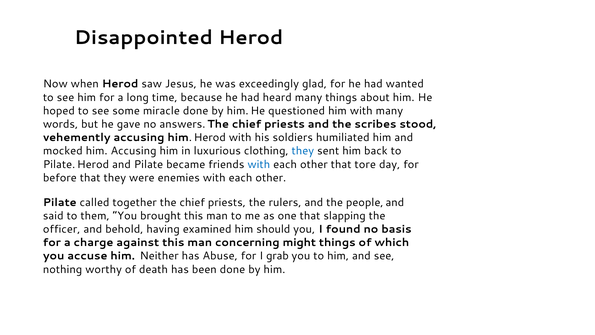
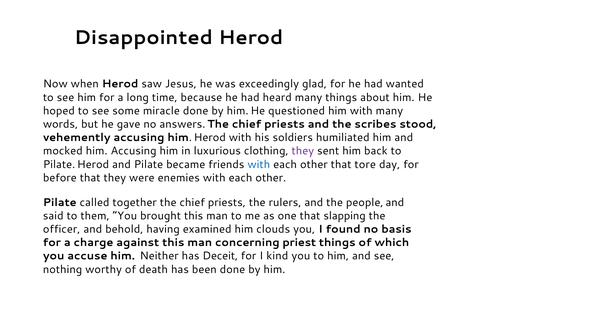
they colour: blue -> purple (303, 151)
should: should -> clouds (273, 229)
might: might -> priest (299, 242)
Abuse: Abuse -> Deceit (220, 256)
grab: grab -> kind (277, 256)
